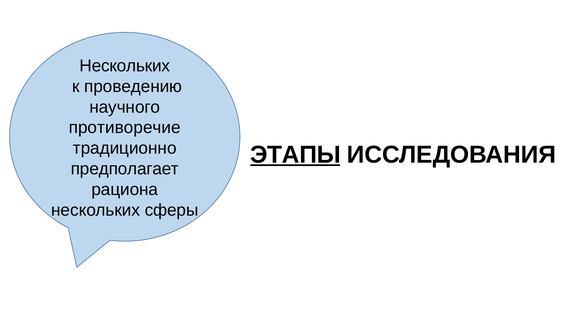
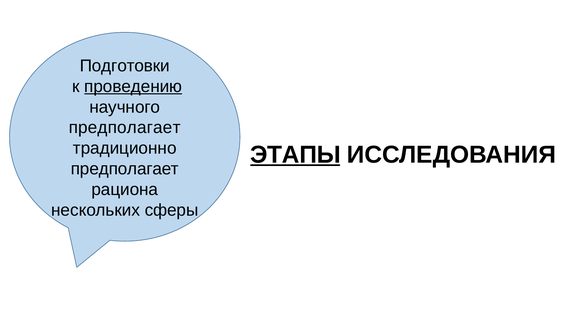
Нескольких: Нескольких -> Подготовки (125, 66)
проведению underline: none -> present (133, 86)
противоречие: противоречие -> предполагает (125, 128)
